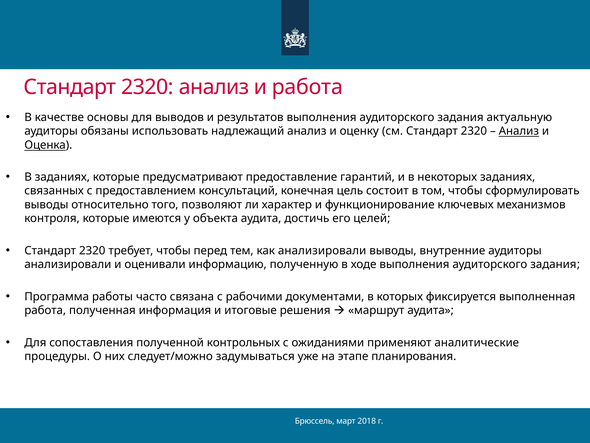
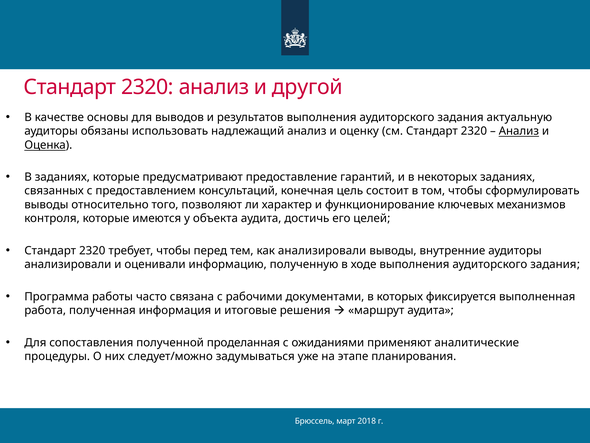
и работа: работа -> другой (307, 87)
контрольных: контрольных -> проделанная (243, 342)
